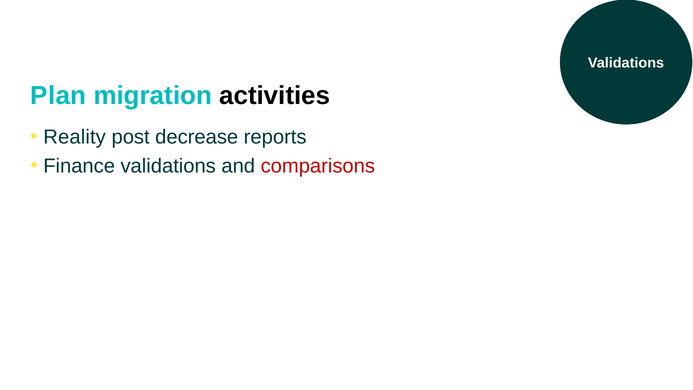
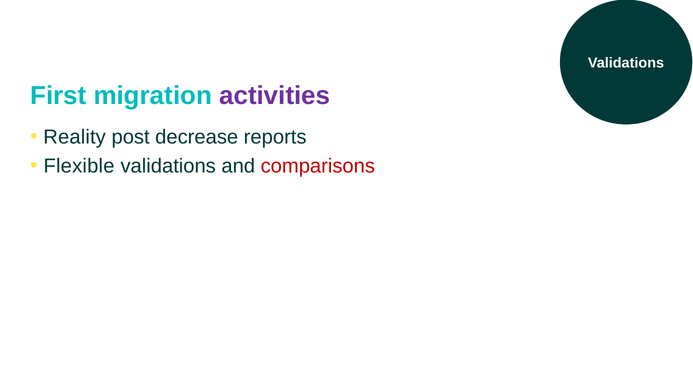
Plan: Plan -> First (58, 96)
activities colour: black -> purple (275, 96)
Finance: Finance -> Flexible (79, 166)
